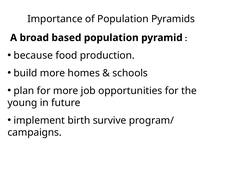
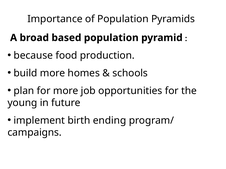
survive: survive -> ending (110, 121)
